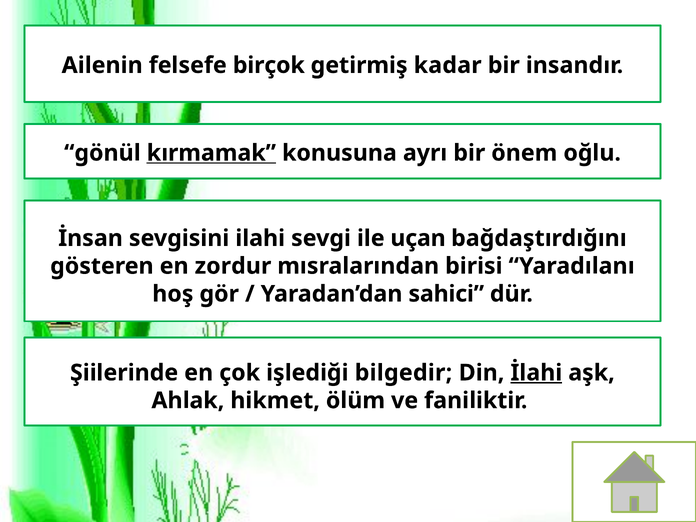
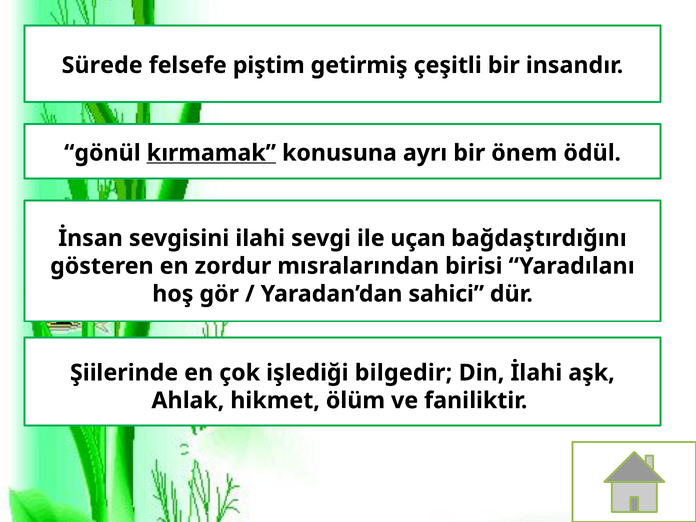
Ailenin: Ailenin -> Sürede (102, 65)
birçok: birçok -> piştim (269, 65)
kadar: kadar -> çeşitli (448, 65)
oğlu: oğlu -> ödül (592, 153)
İlahi underline: present -> none (536, 373)
